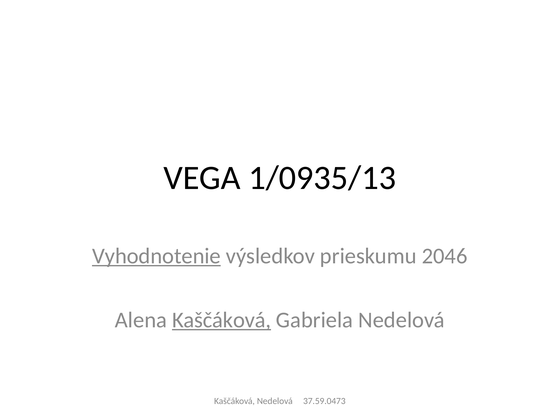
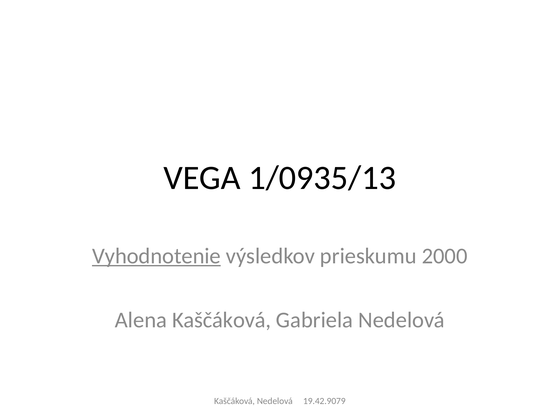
2046: 2046 -> 2000 (445, 256)
Kaščáková underline: present -> none (222, 320)
37.59.0473: 37.59.0473 -> 19.42.9079 (324, 401)
